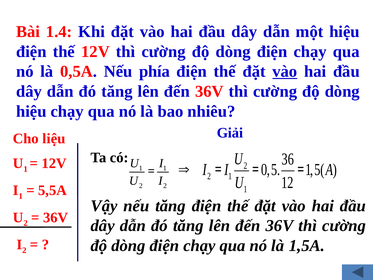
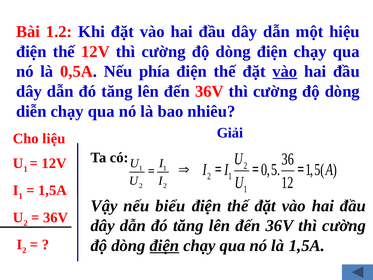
1.4: 1.4 -> 1.2 (59, 32)
hiệu: hiệu -> diễn (31, 111)
5,5A: 5,5A -> 1,5A (53, 190)
nếu tăng: tăng -> biểu (170, 206)
điện underline: none -> present (164, 245)
